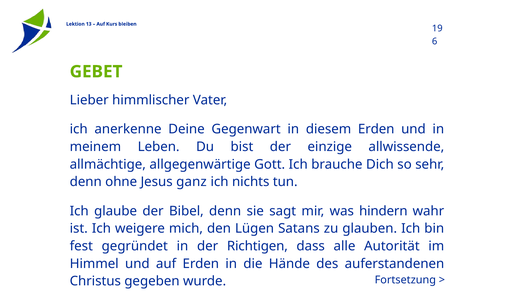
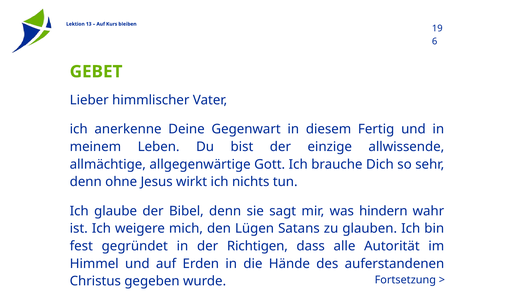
diesem Erden: Erden -> Fertig (376, 129)
ganz: ganz -> wirkt (192, 182)
